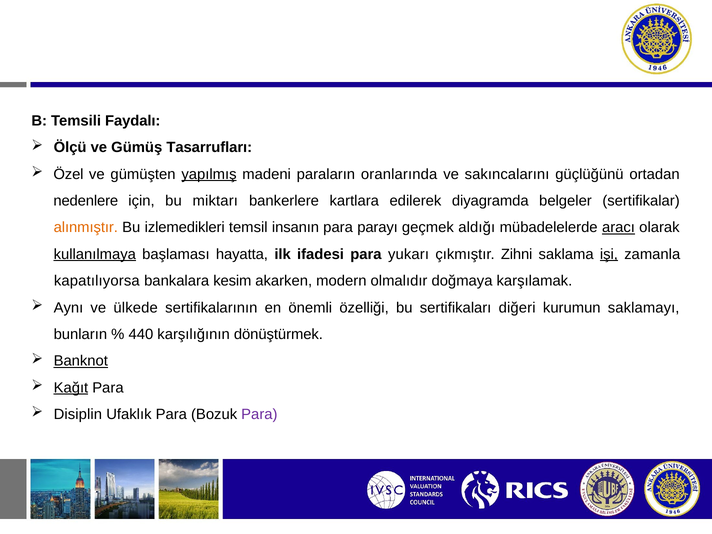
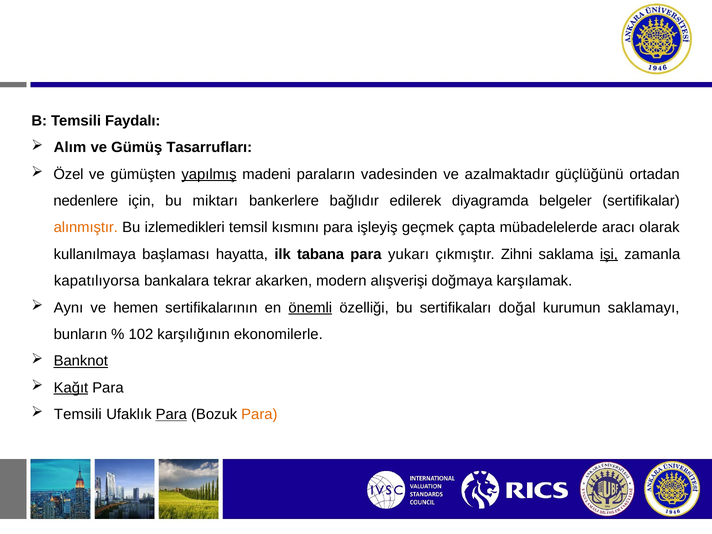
Ölçü: Ölçü -> Alım (70, 148)
oranlarında: oranlarında -> vadesinden (399, 174)
sakıncalarını: sakıncalarını -> azalmaktadır (507, 174)
kartlara: kartlara -> bağlıdır (354, 201)
insanın: insanın -> kısmını (295, 228)
parayı: parayı -> işleyiş (377, 228)
aldığı: aldığı -> çapta (477, 228)
aracı underline: present -> none (618, 228)
kullanılmaya underline: present -> none (95, 254)
ifadesi: ifadesi -> tabana (321, 254)
kesim: kesim -> tekrar (232, 281)
olmalıdır: olmalıdır -> alışverişi (399, 281)
ülkede: ülkede -> hemen (136, 308)
önemli underline: none -> present (310, 308)
diğeri: diğeri -> doğal (517, 308)
440: 440 -> 102 (141, 334)
dönüştürmek: dönüştürmek -> ekonomilerle (278, 334)
Disiplin: Disiplin -> Temsili (78, 414)
Para underline: none -> present (171, 414)
Para colour: purple -> orange (259, 414)
